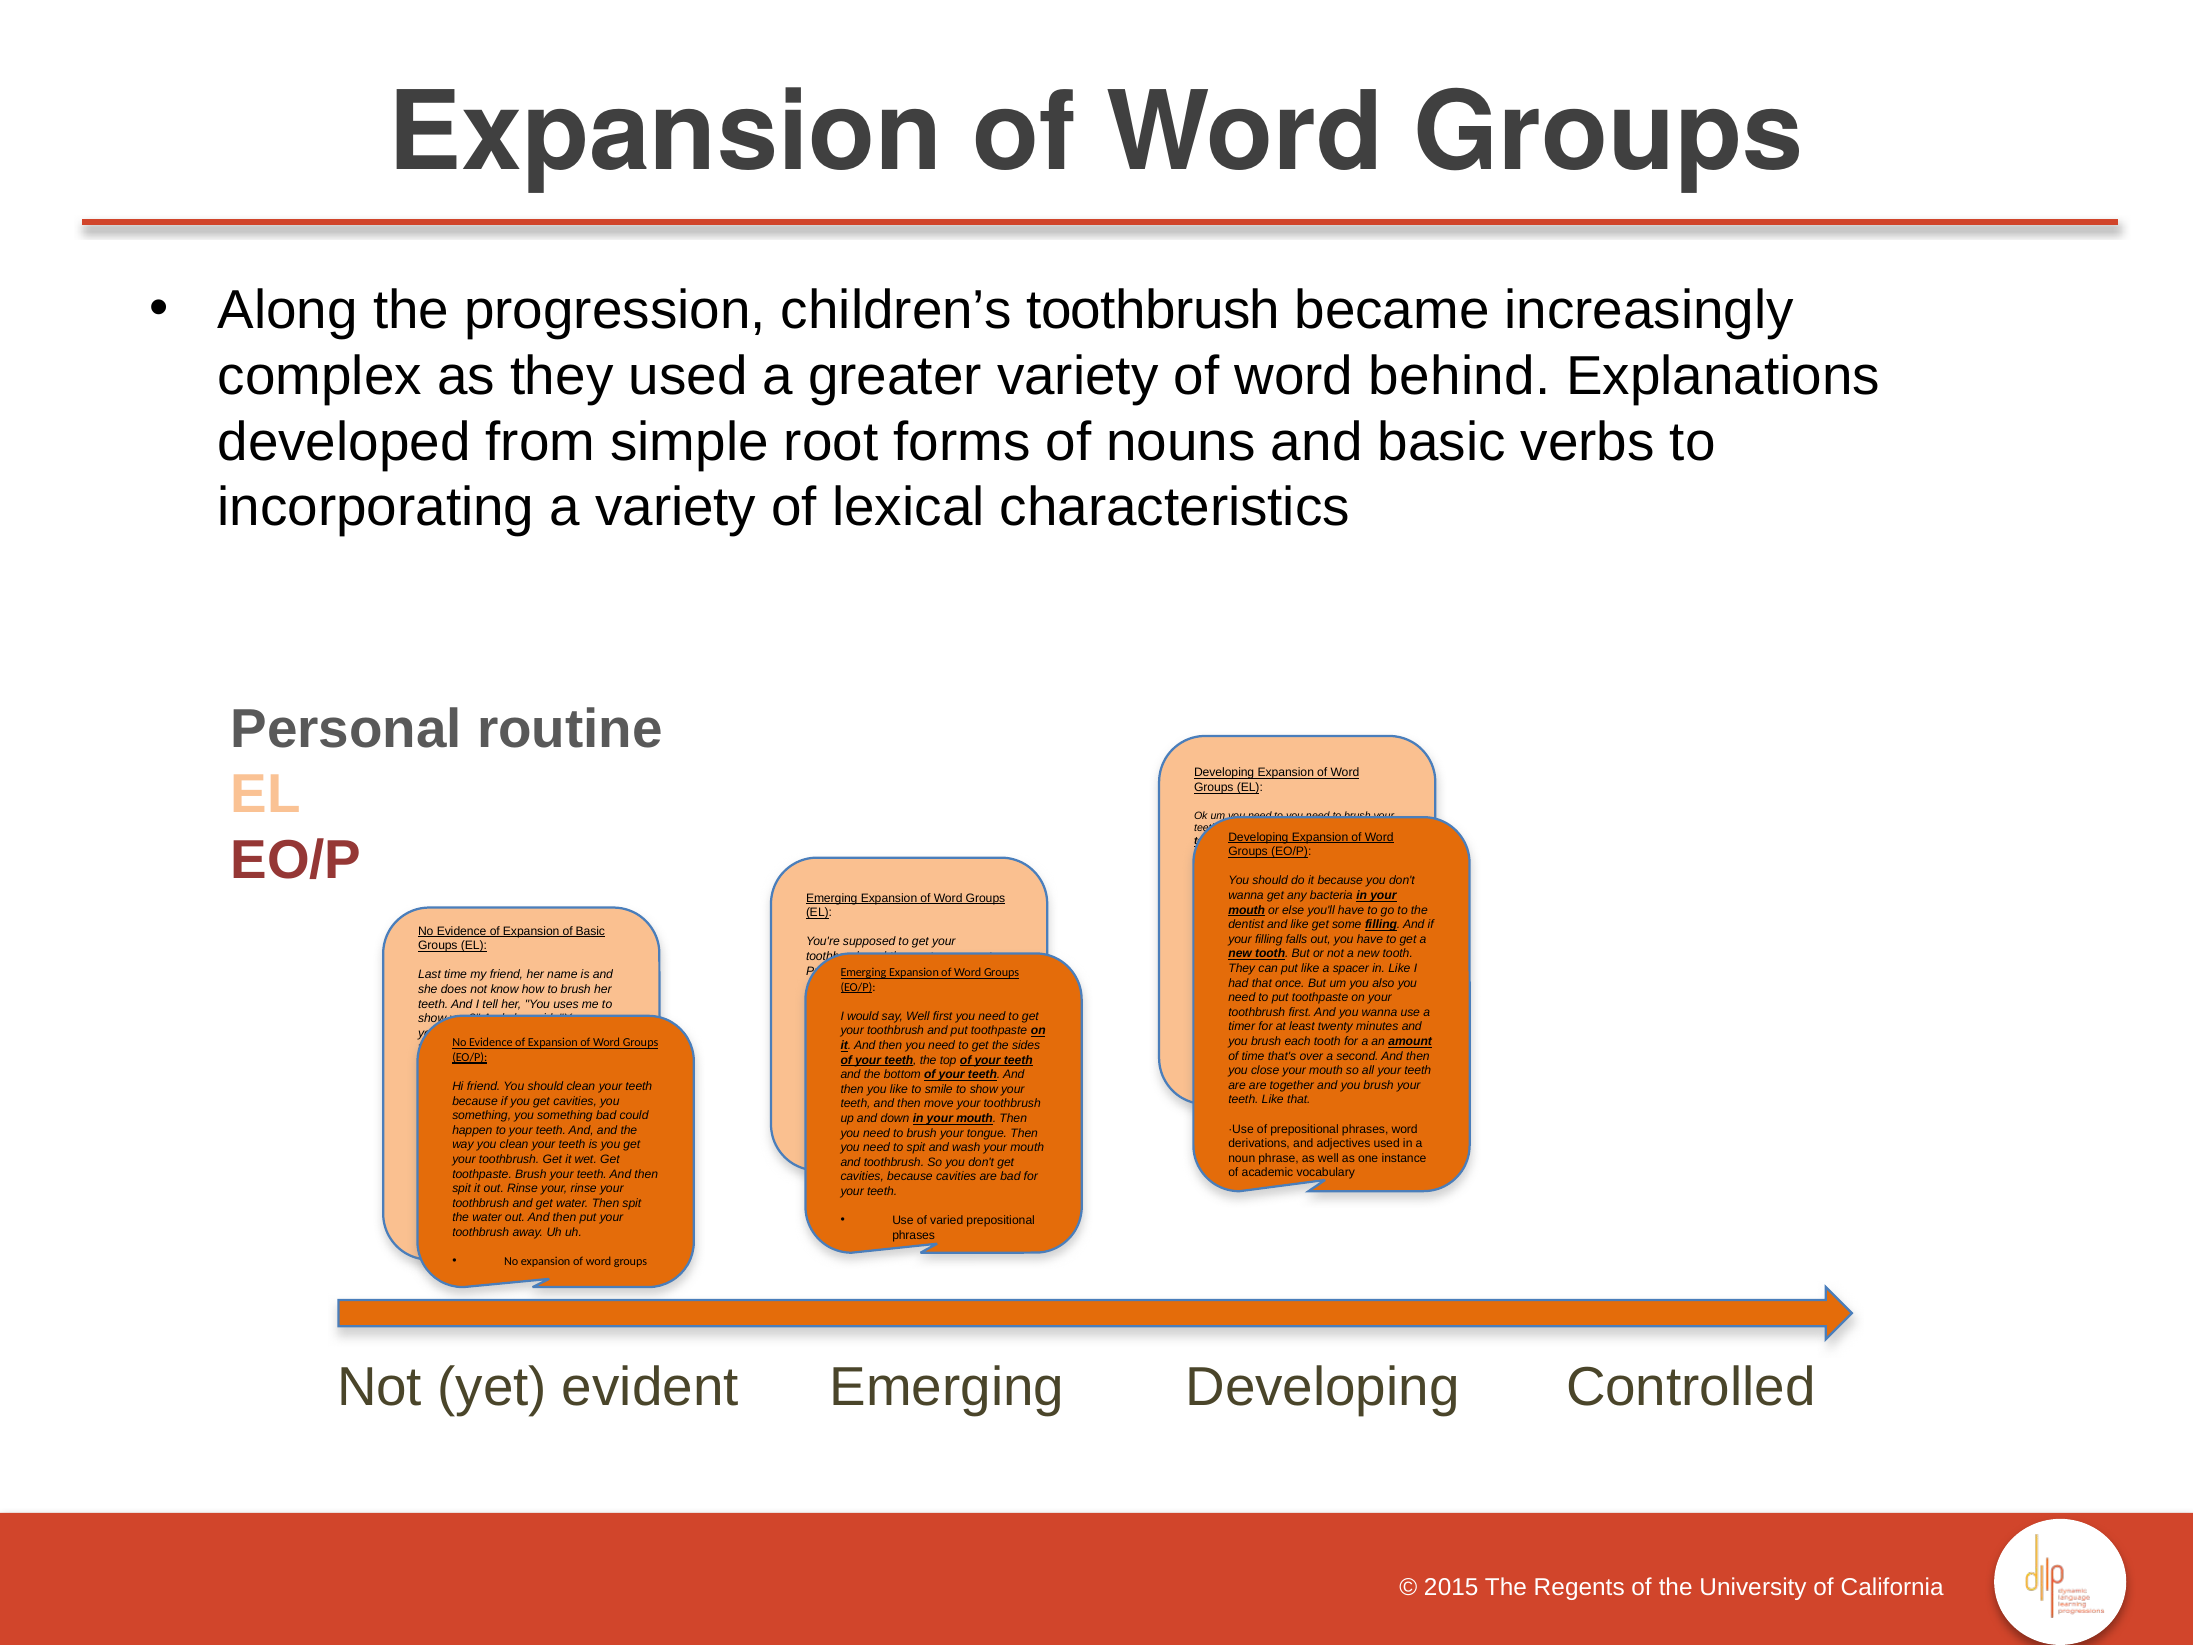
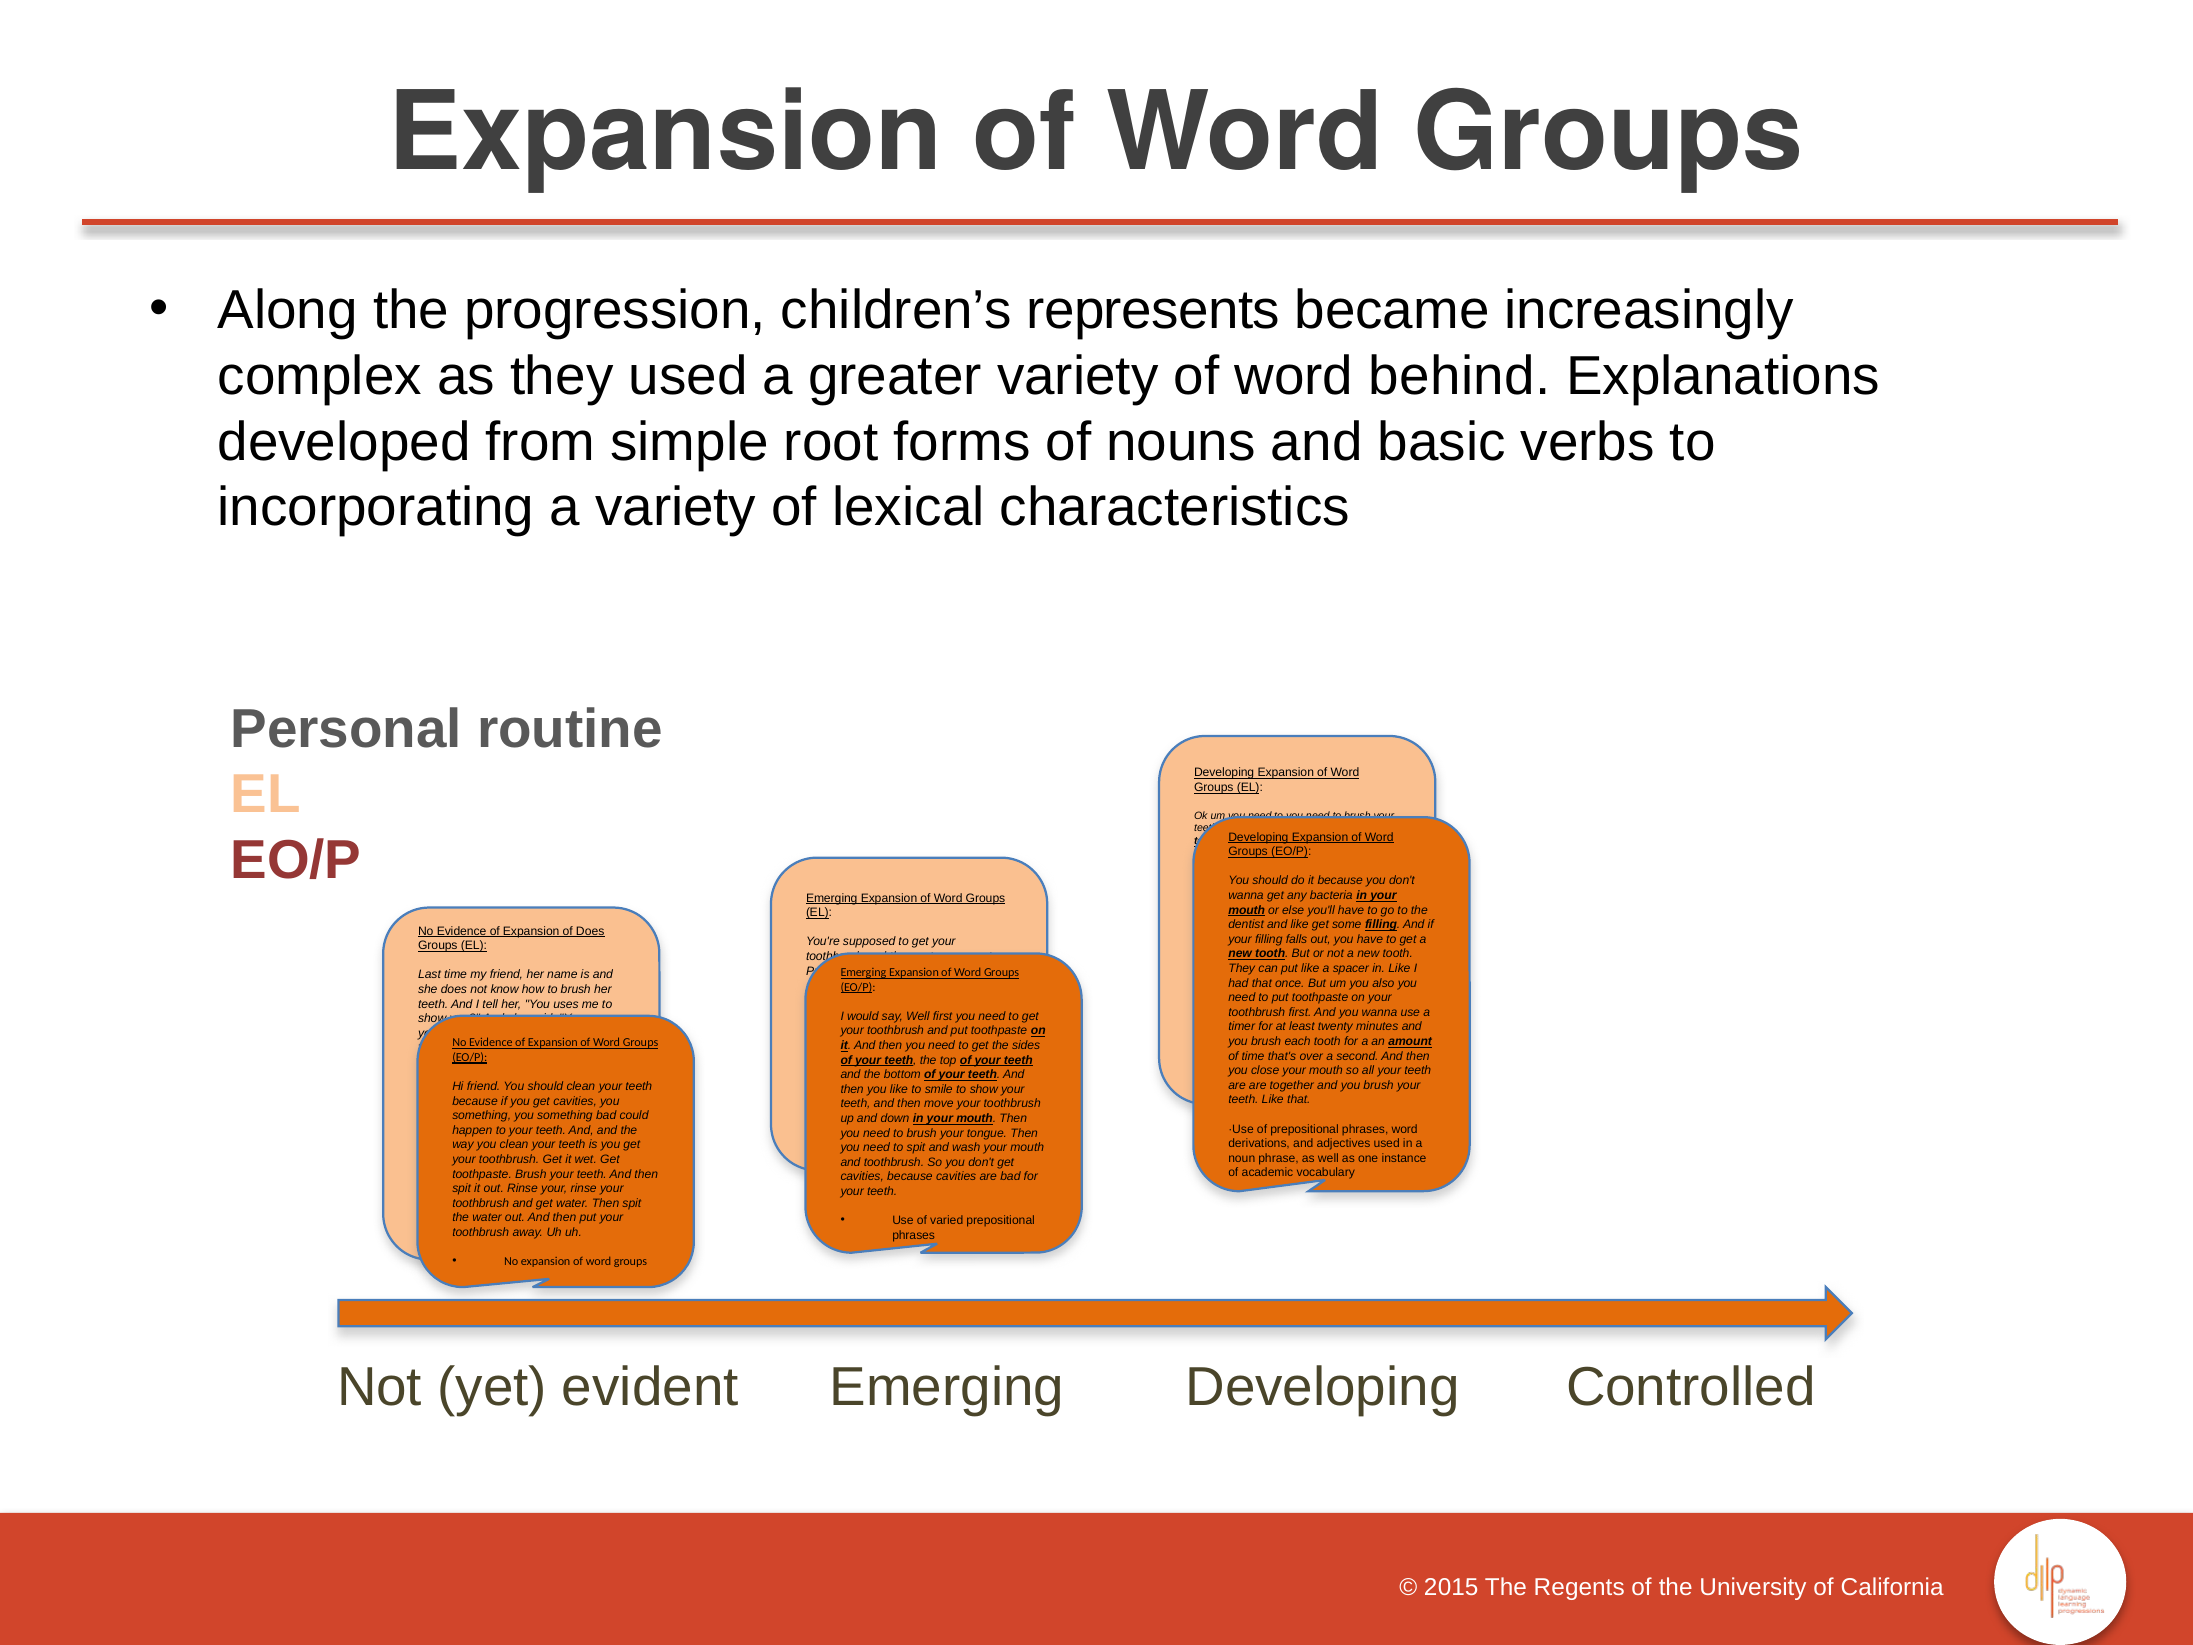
children’s toothbrush: toothbrush -> represents (1153, 310)
of Basic: Basic -> Does (590, 931)
